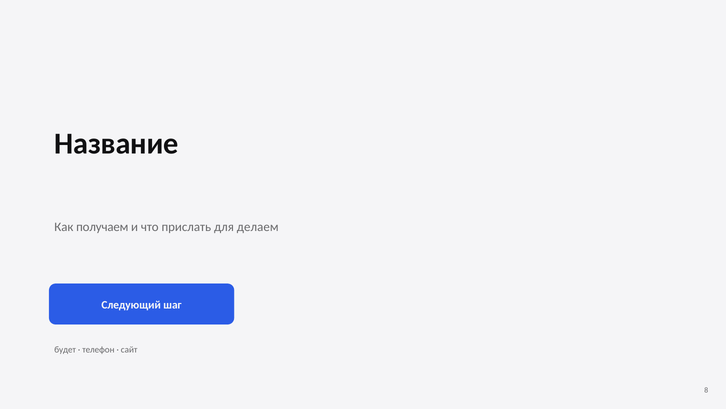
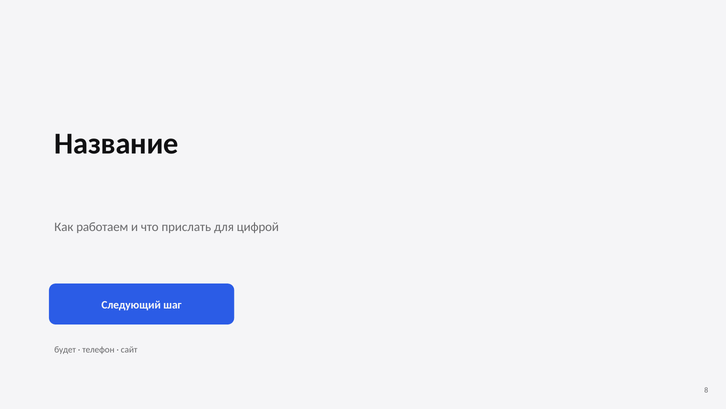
получаем: получаем -> работаем (102, 227)
делаем: делаем -> цифрой (258, 227)
